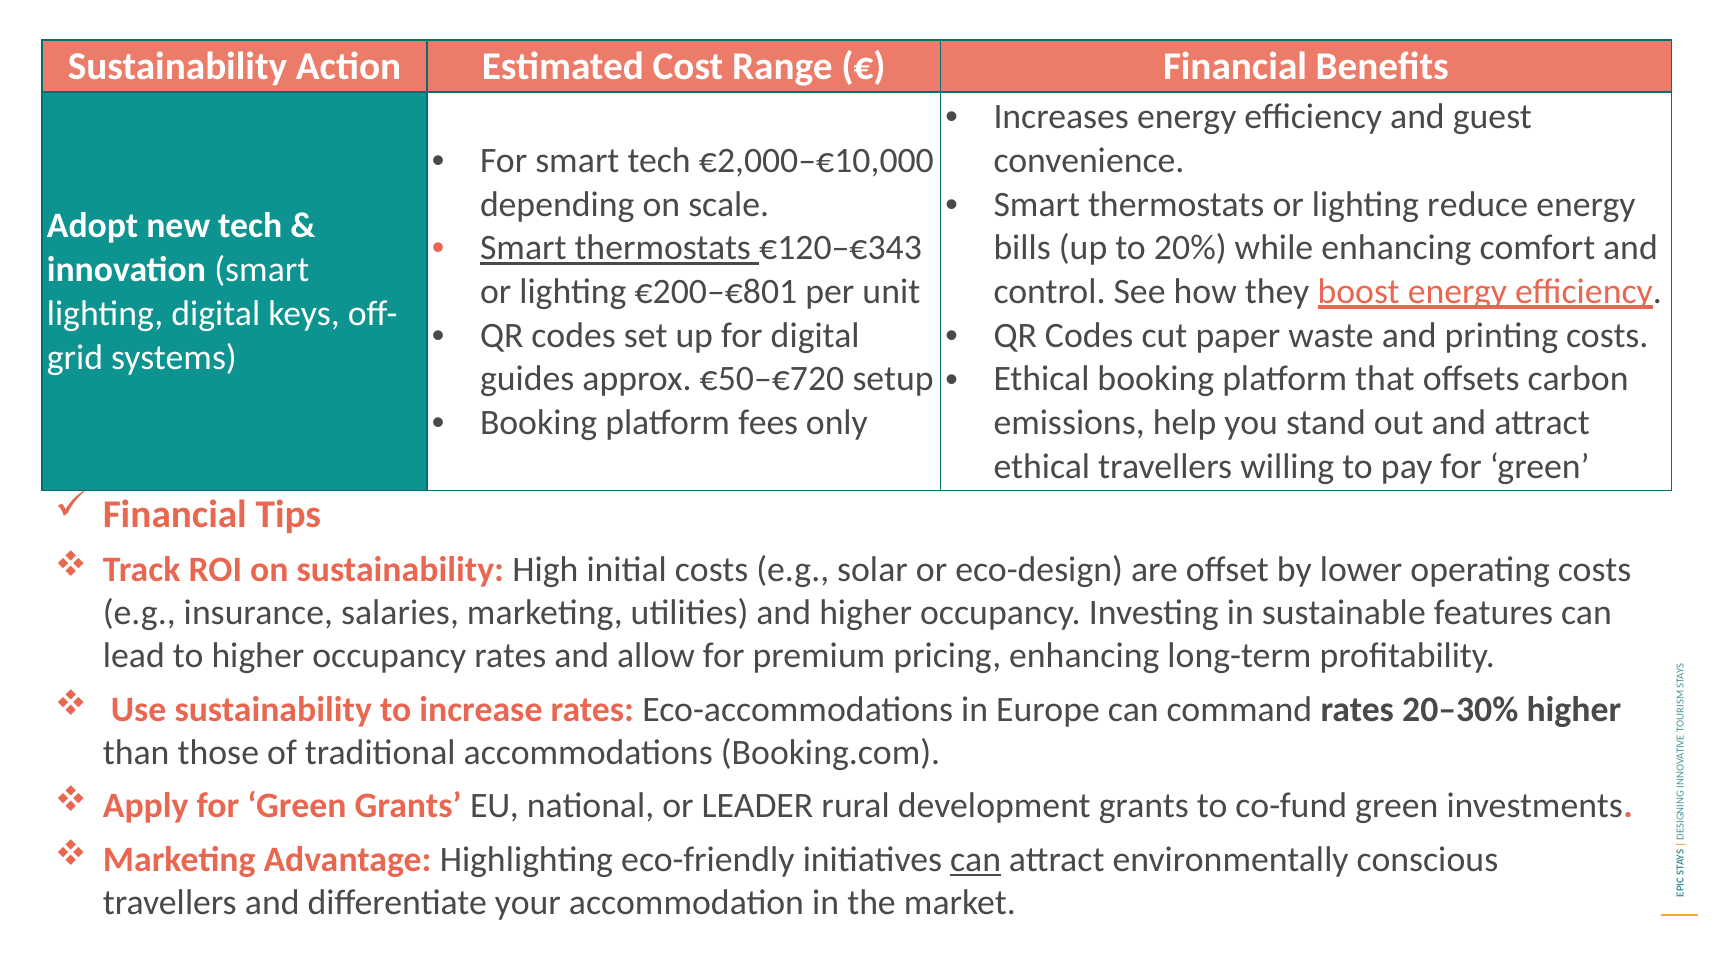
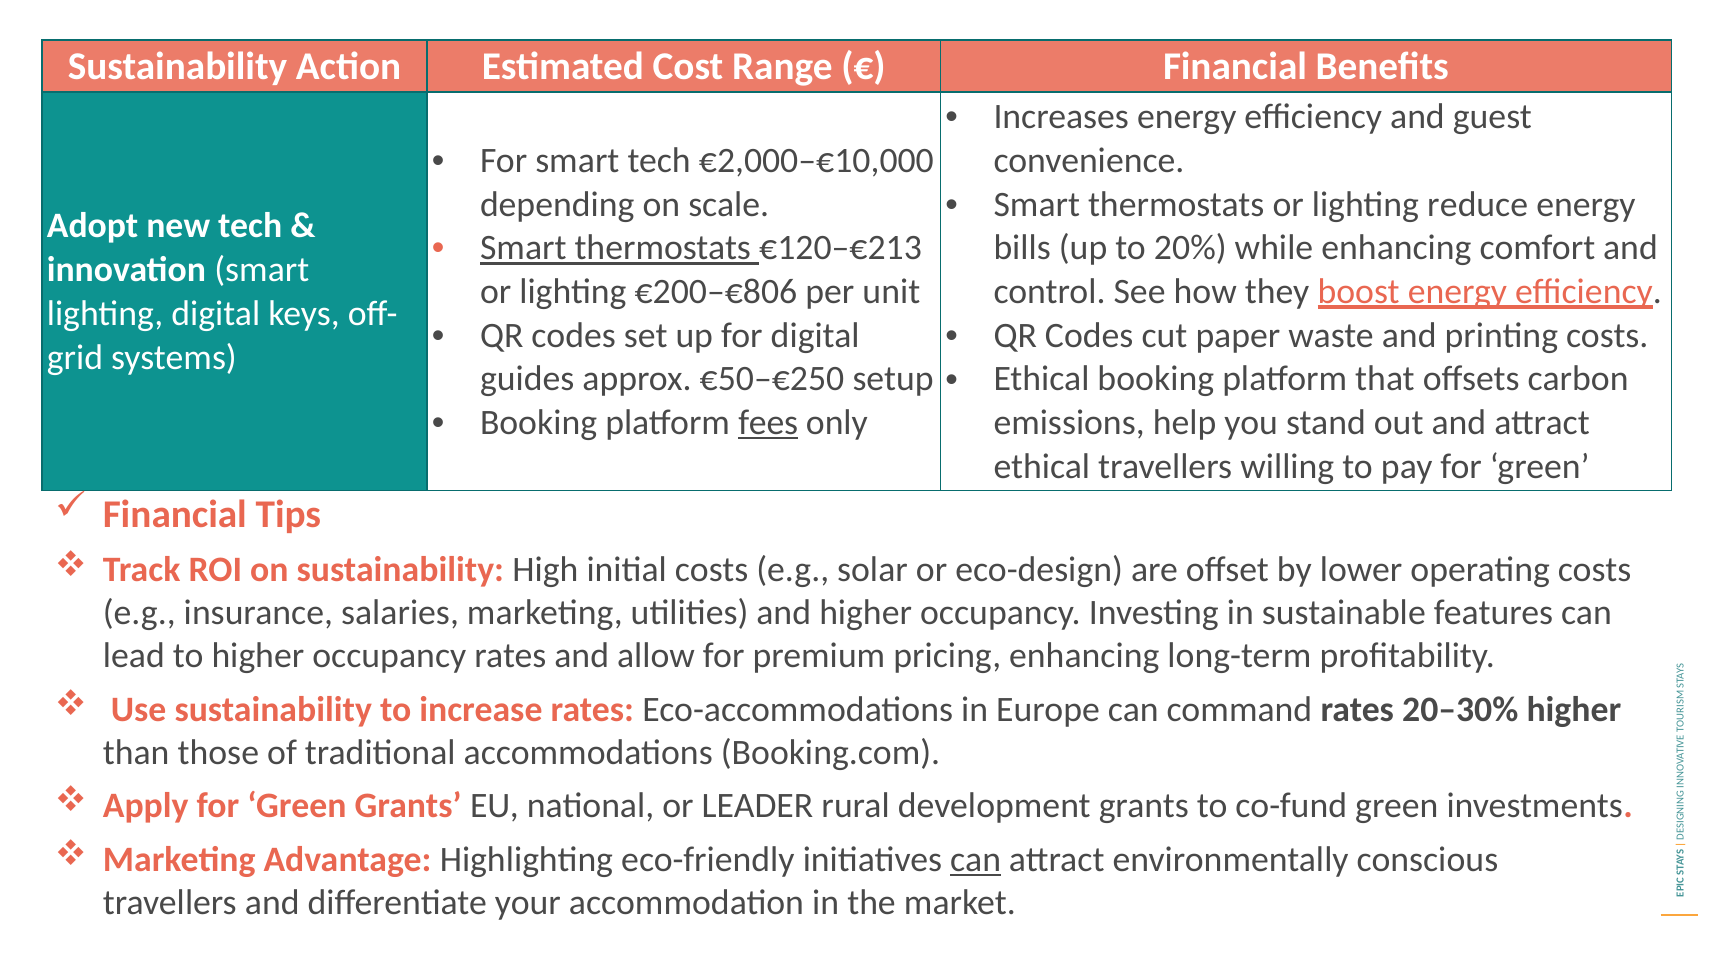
€120–€343: €120–€343 -> €120–€213 (841, 248)
€200–€801: €200–€801 -> €200–€806 (716, 292)
€50–€720: €50–€720 -> €50–€250 (772, 379)
fees underline: none -> present (768, 423)
